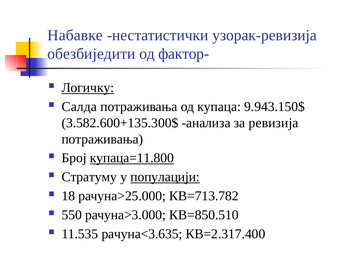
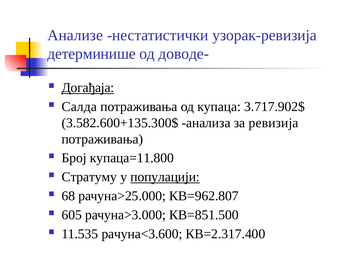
Набавке: Набавке -> Анализе (75, 35)
обезбиједити: обезбиједити -> детерминише (91, 54)
фактор-: фактор- -> доводе- (184, 54)
Логичку: Логичку -> Догађаја (88, 88)
9.943.150$: 9.943.150$ -> 3.717.902$ (275, 107)
купаца=11.800 underline: present -> none (132, 158)
18: 18 -> 68 (68, 196)
КВ=713.782: КВ=713.782 -> КВ=962.807 (204, 196)
550: 550 -> 605 (72, 215)
КВ=850.510: КВ=850.510 -> КВ=851.500 (204, 215)
рачуна<3.635: рачуна<3.635 -> рачуна<3.600 (142, 234)
